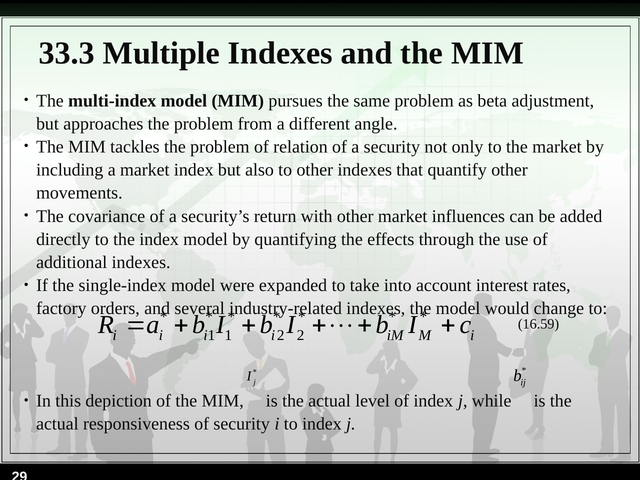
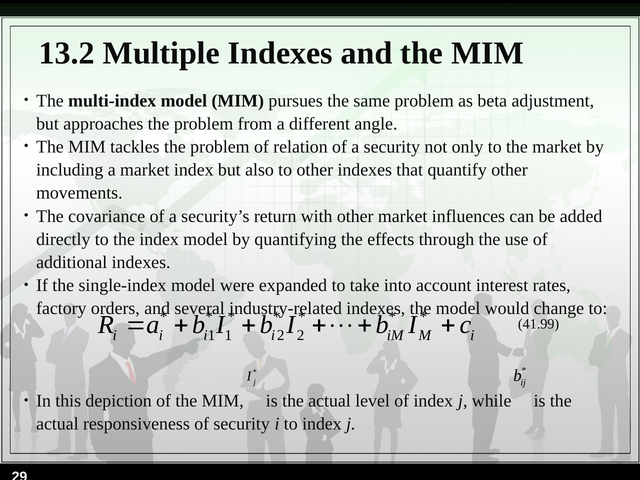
33.3: 33.3 -> 13.2 (67, 53)
16.59: 16.59 -> 41.99 (539, 324)
